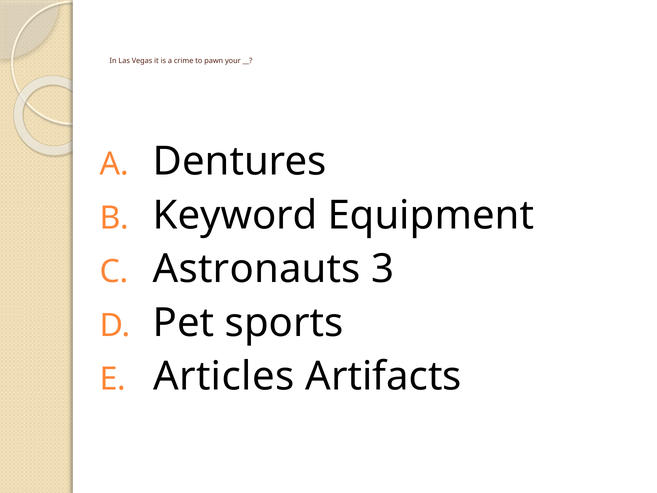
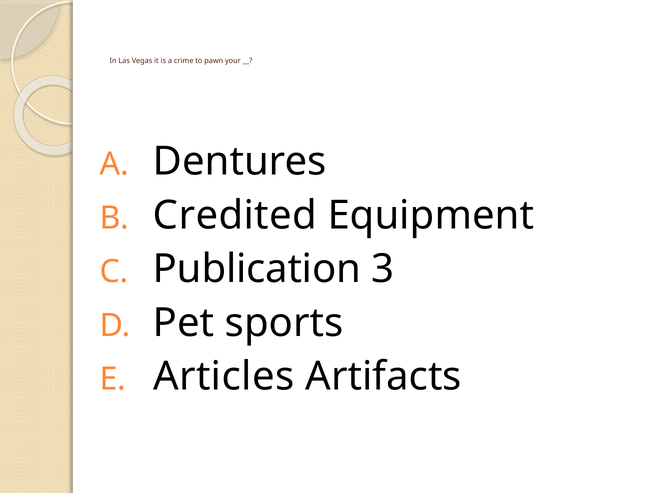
Keyword: Keyword -> Credited (235, 215)
Astronauts: Astronauts -> Publication (257, 269)
